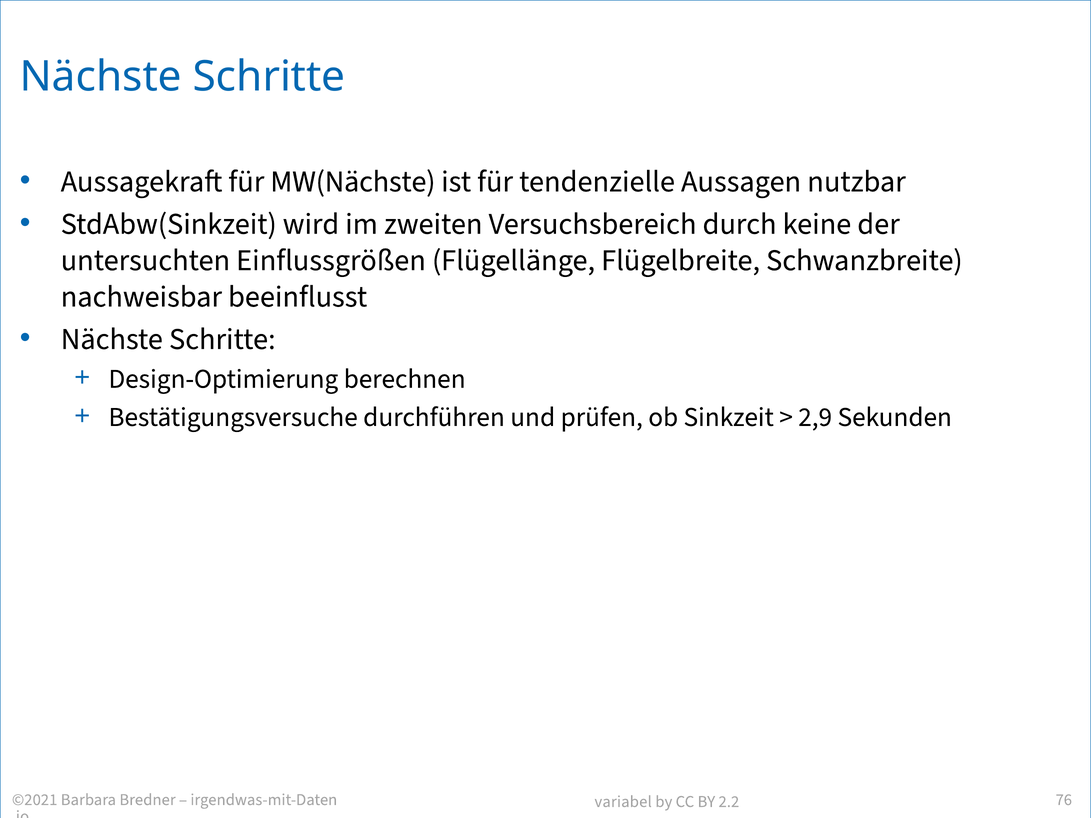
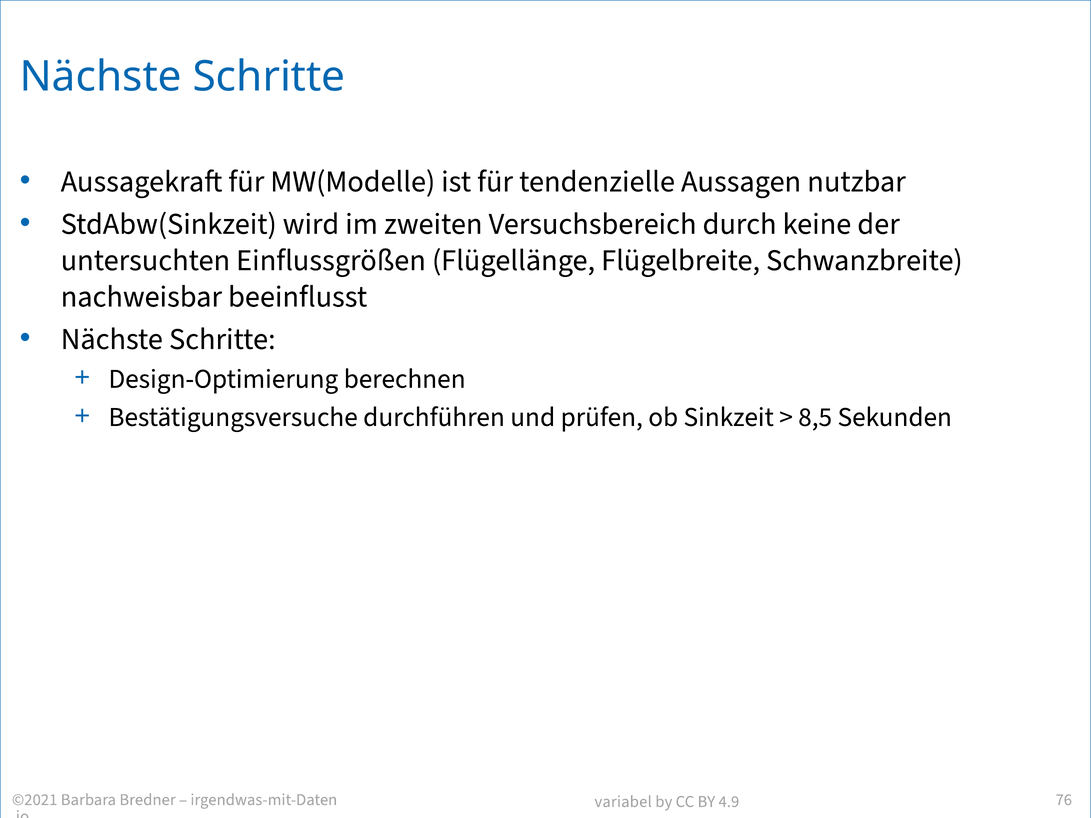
MW(Nächste: MW(Nächste -> MW(Modelle (353, 181)
2,9: 2,9 -> 8,5 (815, 417)
2.2: 2.2 -> 4.9 (729, 802)
